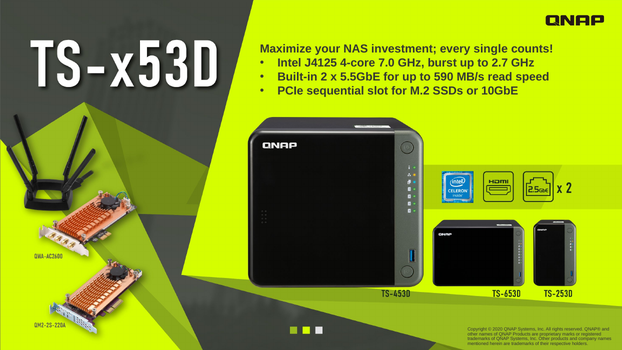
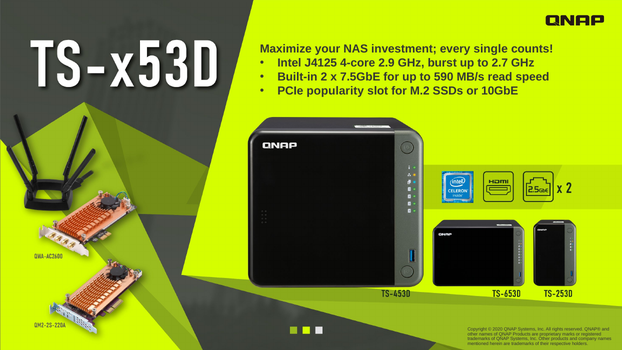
7.0: 7.0 -> 2.9 (386, 63)
5.5GbE: 5.5GbE -> 7.5GbE (360, 77)
sequential: sequential -> popularity (335, 91)
